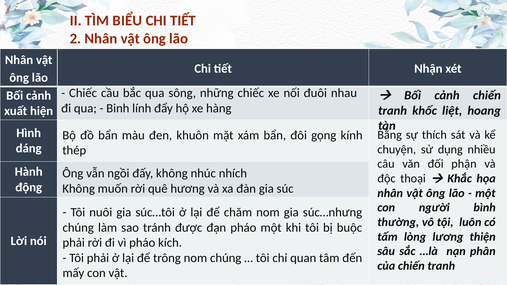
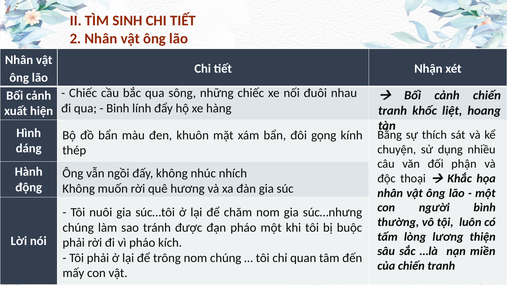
BIỂU: BIỂU -> SINH (127, 21)
phân: phân -> miền (483, 251)
